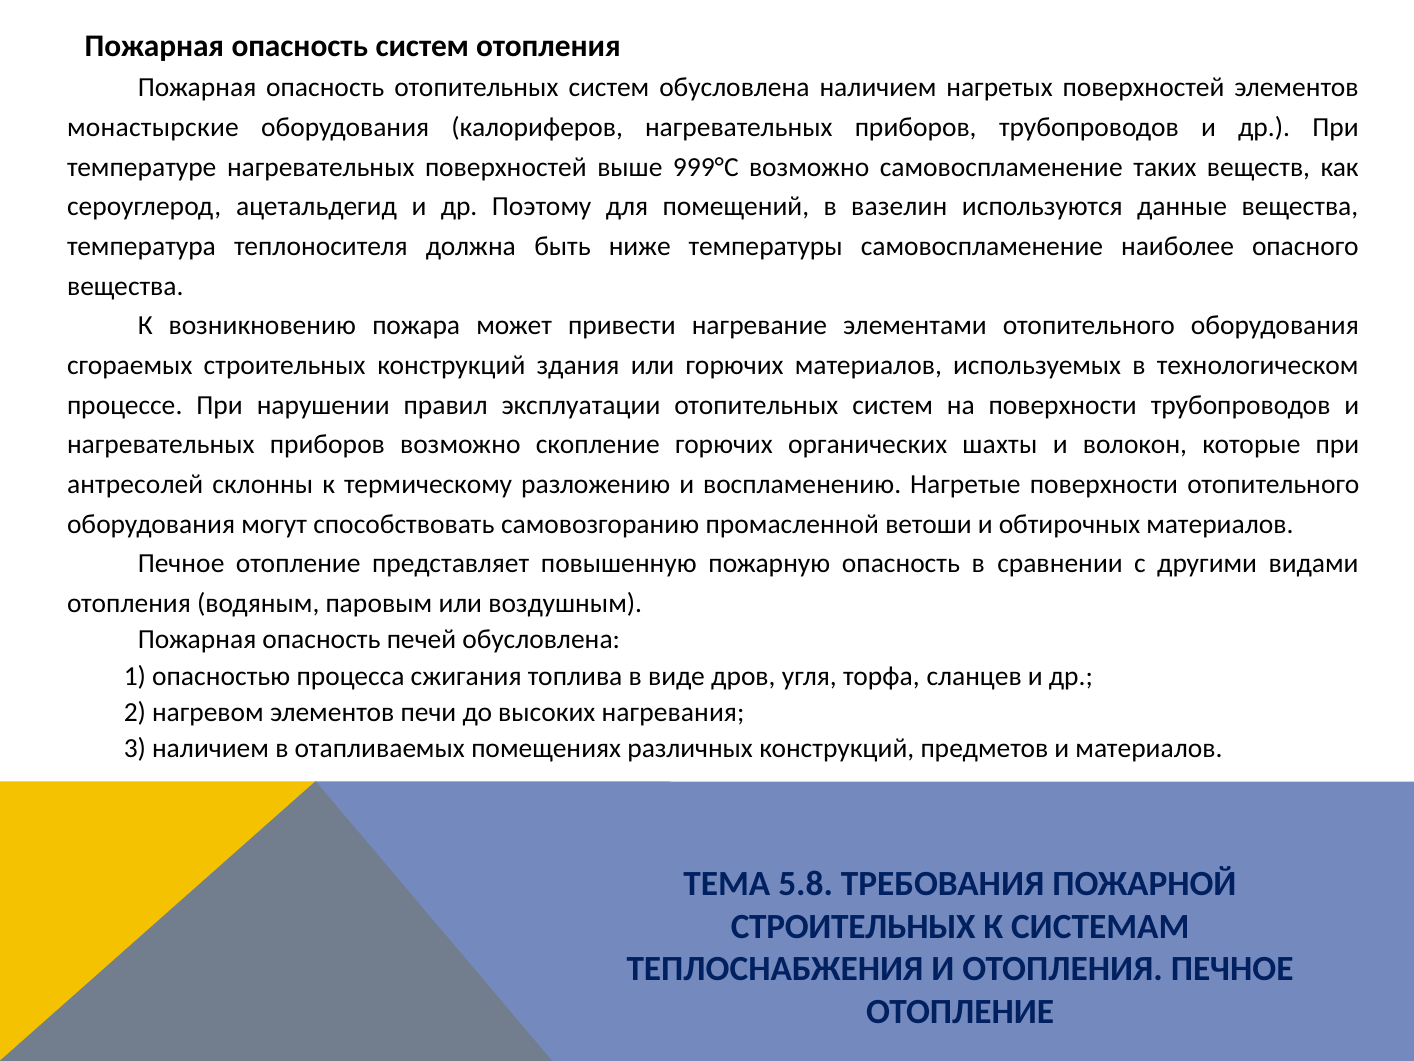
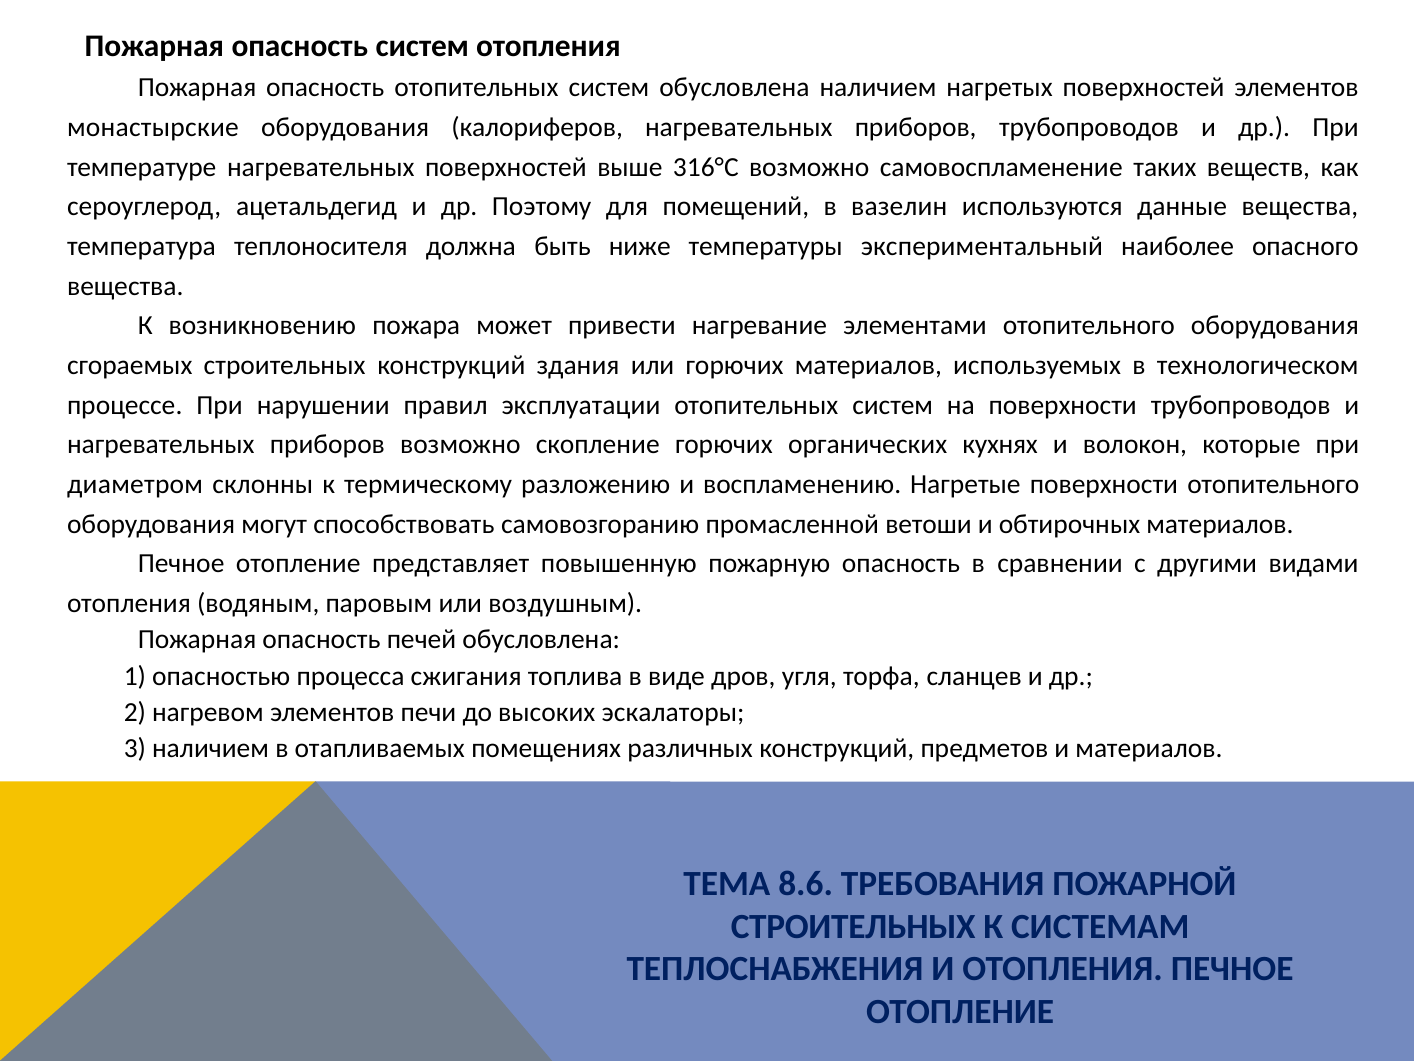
999°С: 999°С -> 316°С (706, 167)
температуры самовоспламенение: самовоспламенение -> экспериментальный (982, 246)
шахты: шахты -> кухнях (1000, 445)
антресолей: антресолей -> диаметром (135, 484)
нагревания: нагревания -> эскалаторы (673, 712)
5.8: 5.8 -> 8.6 (806, 884)
